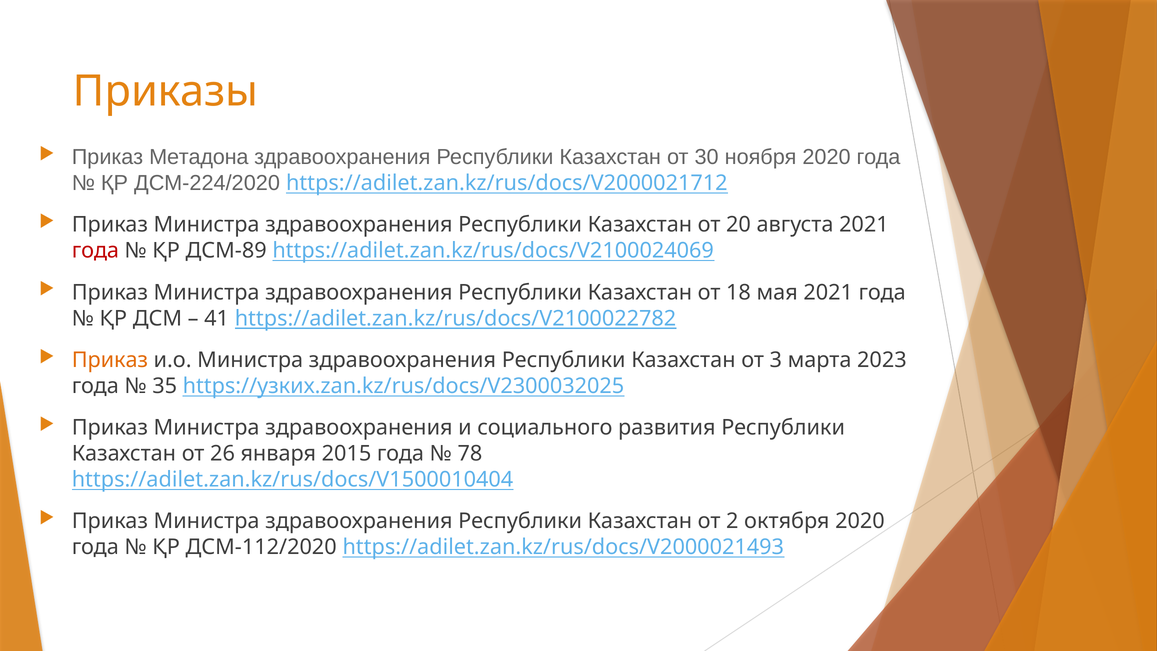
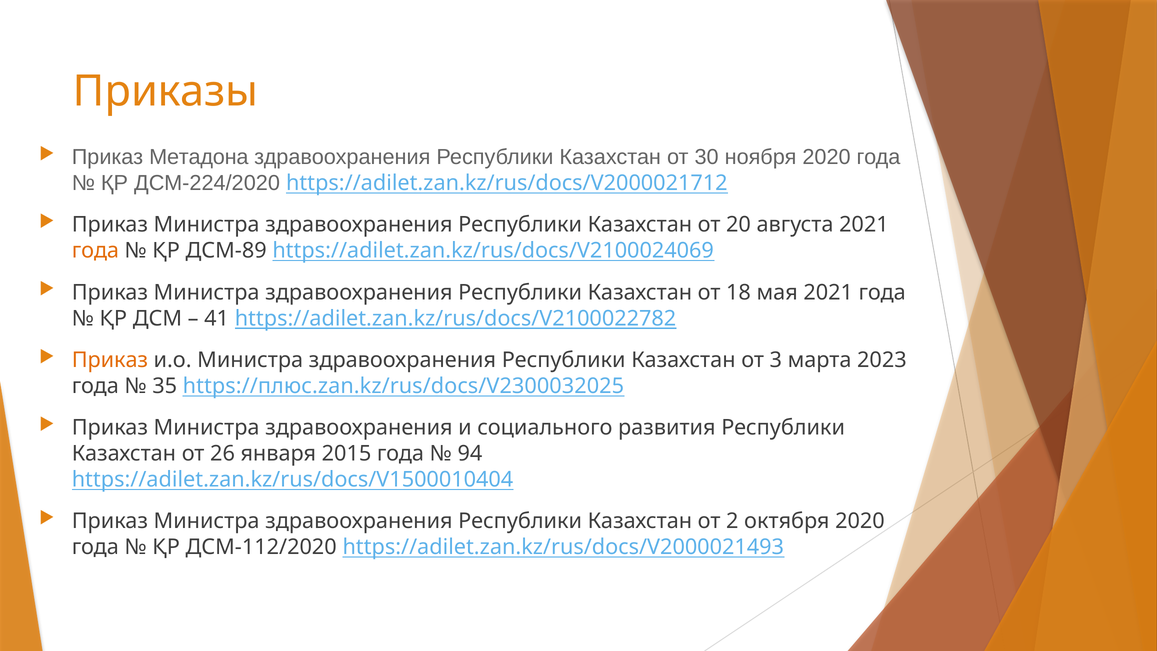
года colour: red -> orange (95, 251)
https://узких.zan.kz/rus/docs/V2300032025: https://узких.zan.kz/rus/docs/V2300032025 -> https://плюс.zan.kz/rus/docs/V2300032025 (403, 386)
78: 78 -> 94 (470, 454)
